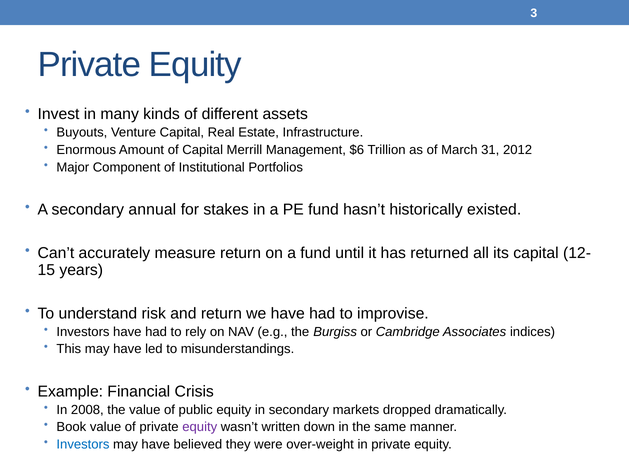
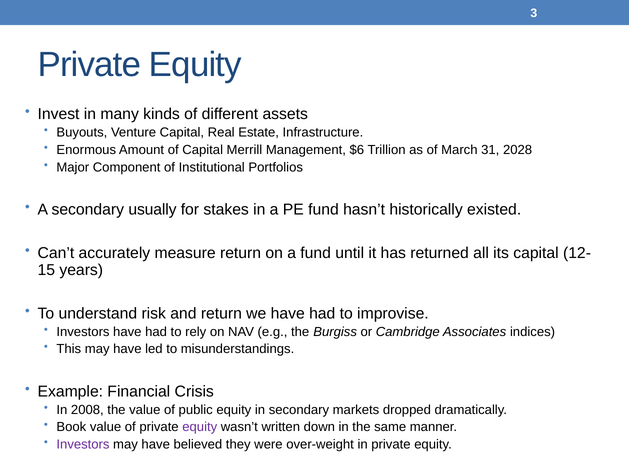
2012: 2012 -> 2028 (518, 150)
annual: annual -> usually (152, 209)
Investors colour: blue -> purple (83, 444)
